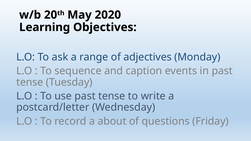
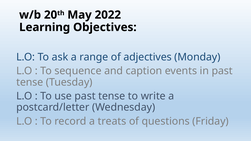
2020: 2020 -> 2022 (108, 15)
about: about -> treats (112, 121)
